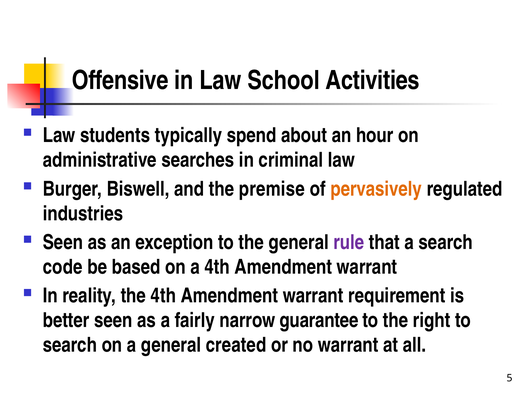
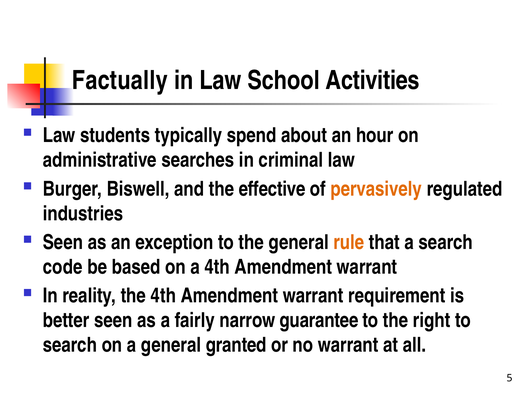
Offensive: Offensive -> Factually (120, 80)
premise: premise -> effective (272, 189)
rule colour: purple -> orange (349, 242)
created: created -> granted (236, 345)
